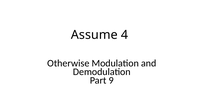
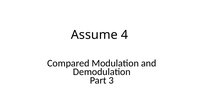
Otherwise: Otherwise -> Compared (68, 63)
9: 9 -> 3 (111, 80)
